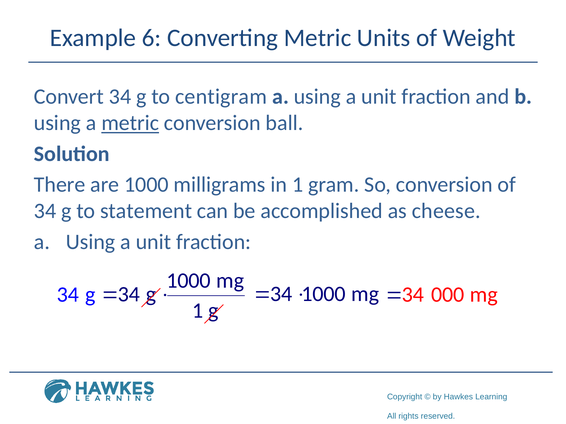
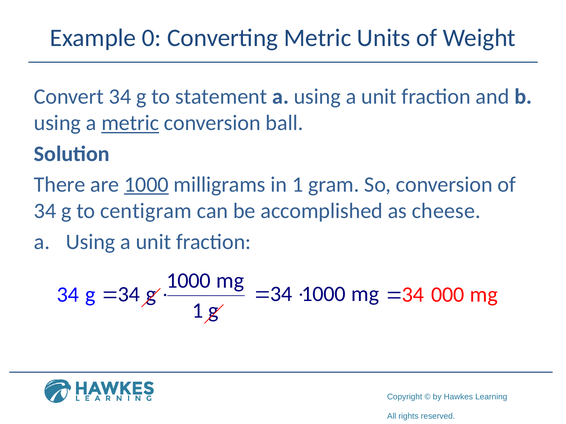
Example 6: 6 -> 0 (152, 38)
centigram: centigram -> statement (221, 97)
1000 underline: none -> present (146, 185)
statement: statement -> centigram (146, 211)
